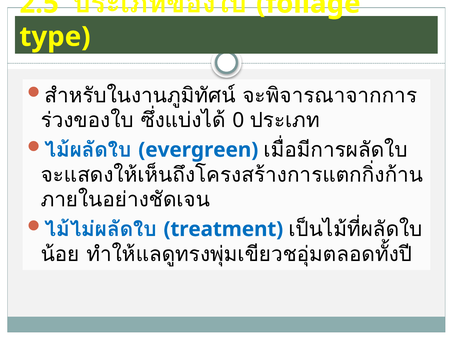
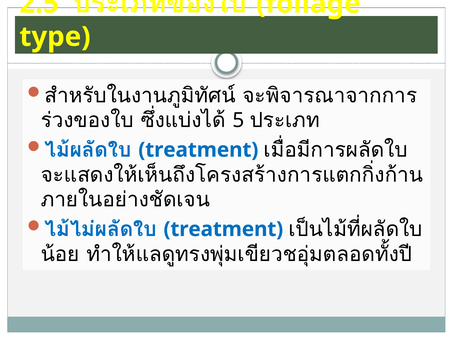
0: 0 -> 5 (238, 120)
evergreen: evergreen -> treatment (198, 150)
